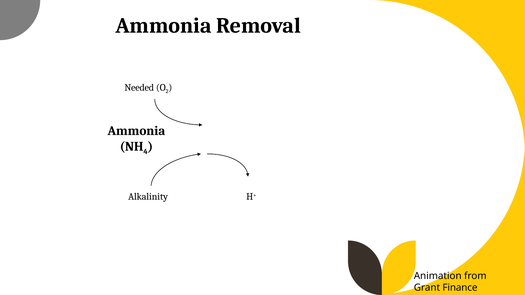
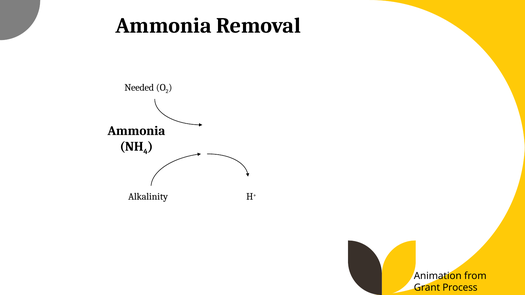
Finance: Finance -> Process (460, 288)
